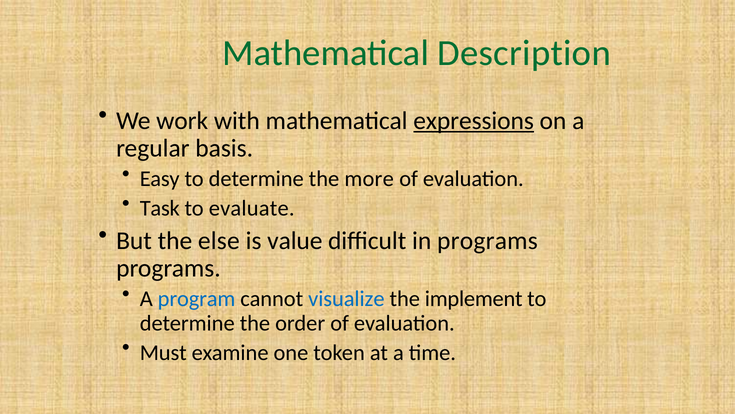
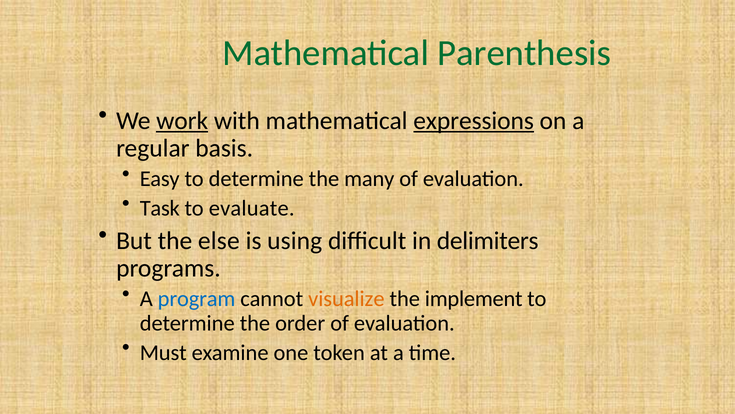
Description: Description -> Parenthesis (524, 53)
work underline: none -> present (182, 121)
more: more -> many (369, 179)
value: value -> using (295, 240)
in programs: programs -> delimiters (488, 240)
visualize colour: blue -> orange (346, 299)
